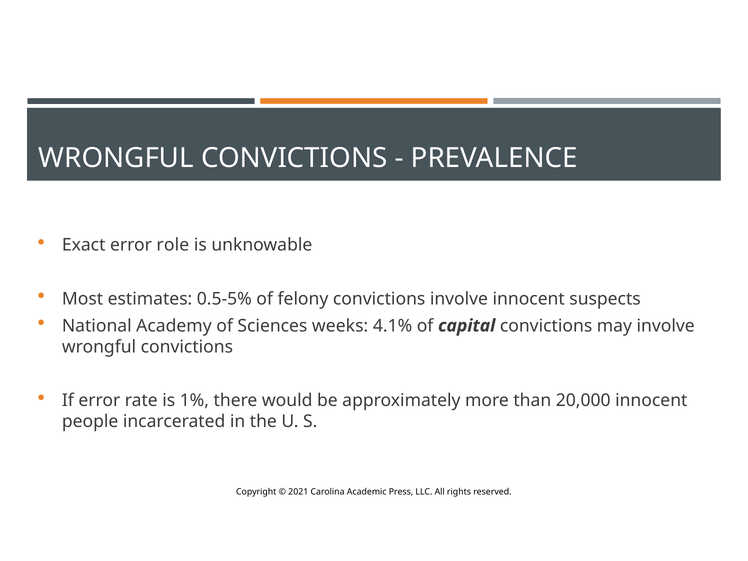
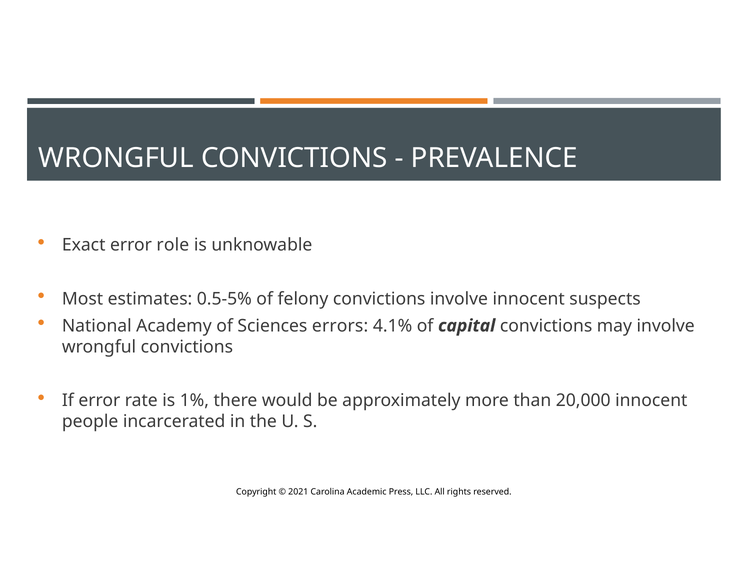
weeks: weeks -> errors (340, 326)
